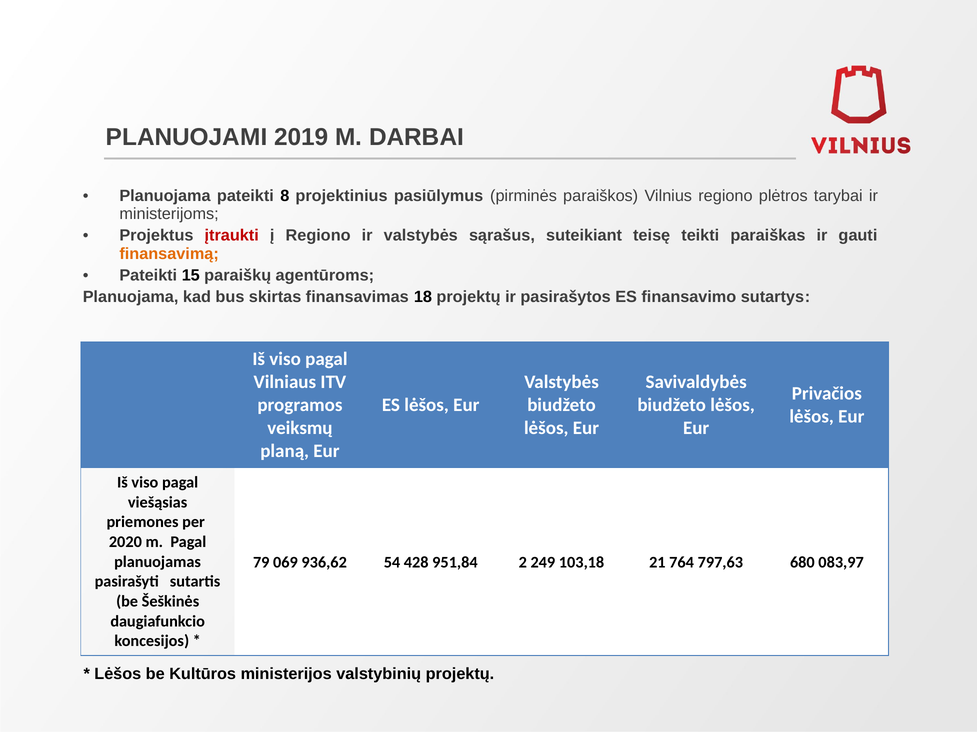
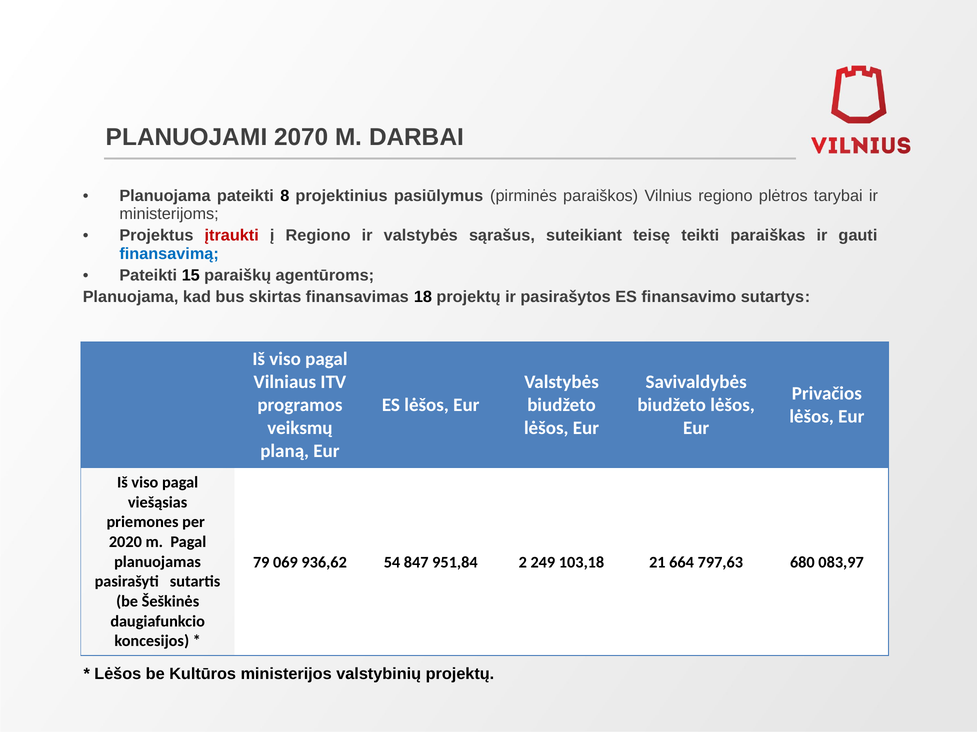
2019: 2019 -> 2070 (301, 137)
finansavimą colour: orange -> blue (169, 254)
428: 428 -> 847 (416, 563)
764: 764 -> 664 (682, 563)
